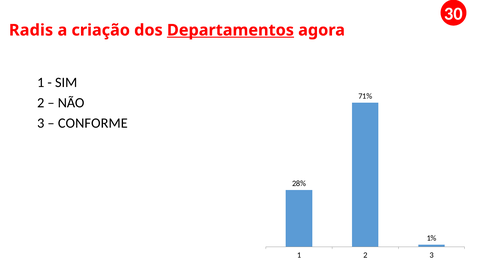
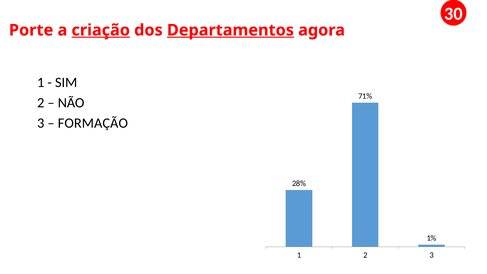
Radis: Radis -> Porte (31, 30)
criação underline: none -> present (101, 30)
CONFORME: CONFORME -> FORMAÇÃO (93, 123)
